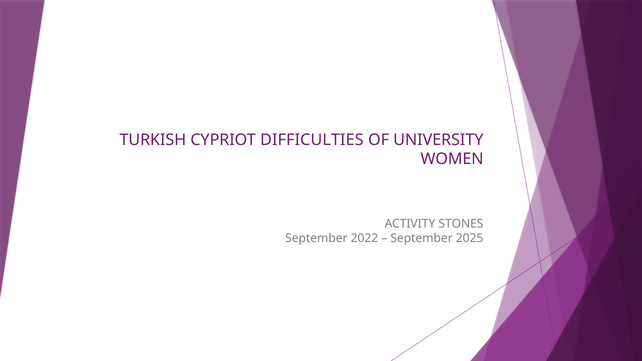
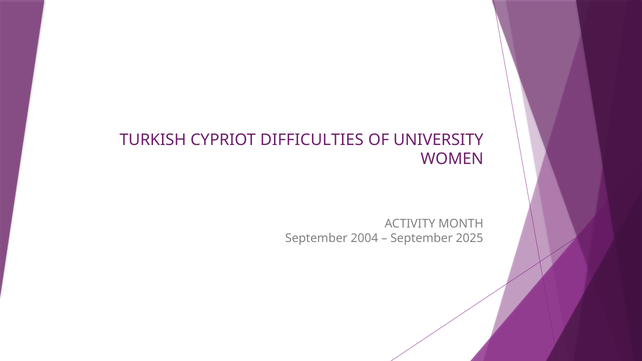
STONES: STONES -> MONTH (461, 224)
2022: 2022 -> 2004 (364, 238)
